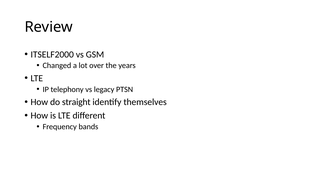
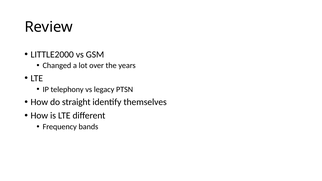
ITSELF2000: ITSELF2000 -> LITTLE2000 (52, 54)
